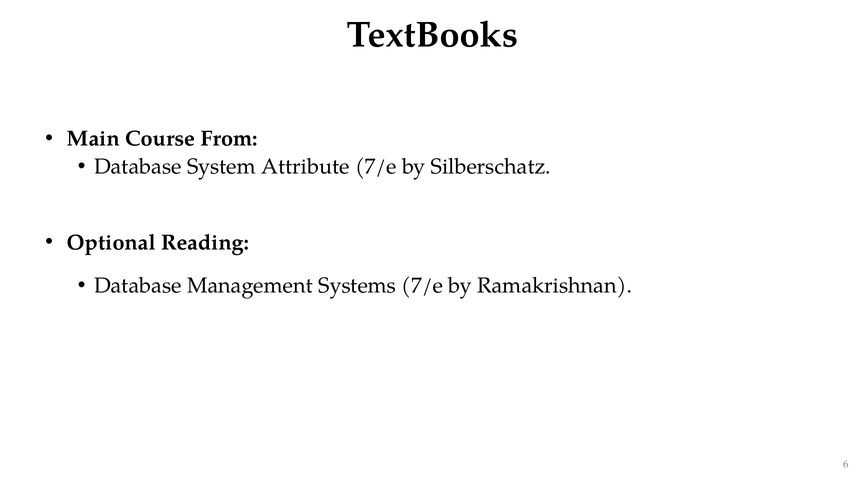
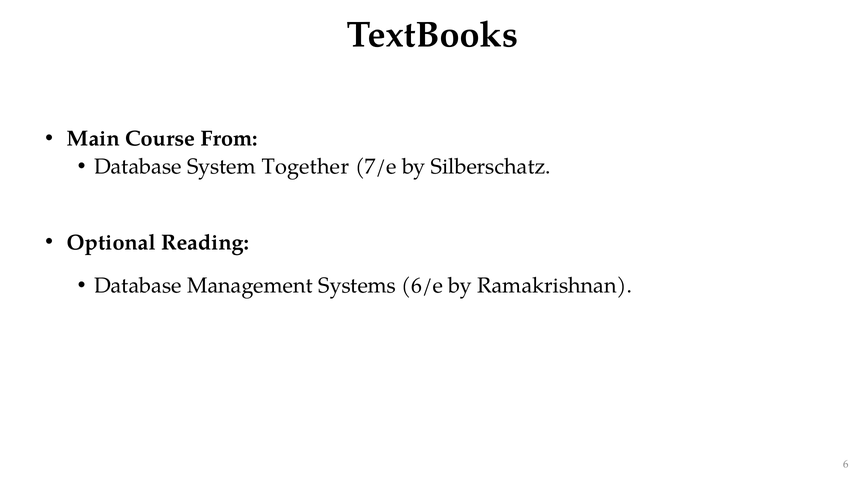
Attribute: Attribute -> Together (305, 167)
Systems 7/e: 7/e -> 6/e (422, 286)
